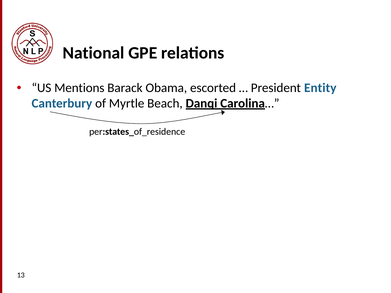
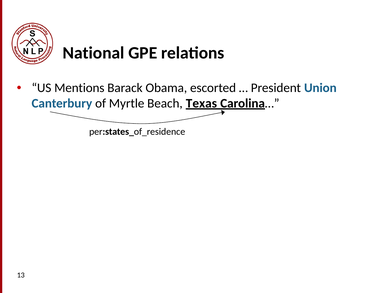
Entity: Entity -> Union (320, 88)
Danqi: Danqi -> Texas (201, 103)
